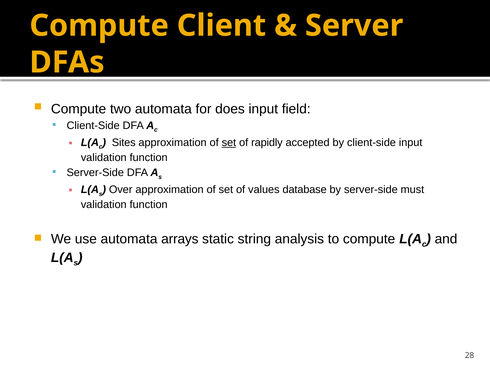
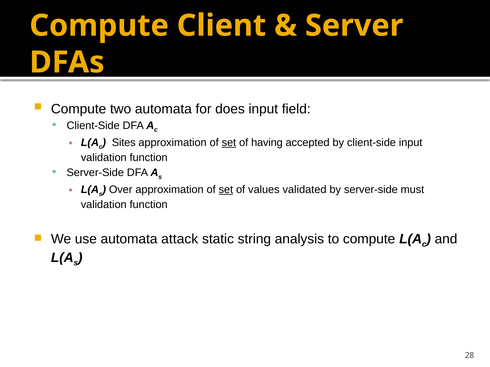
rapidly: rapidly -> having (267, 143)
set underline: none -> present (226, 190)
database: database -> validated (305, 190)
arrays: arrays -> attack (180, 239)
